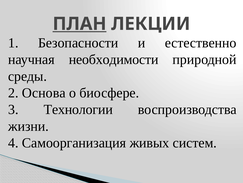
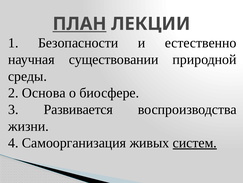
необходимости: необходимости -> существовании (114, 59)
Технологии: Технологии -> Развивается (78, 109)
систем underline: none -> present (195, 142)
